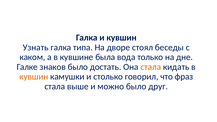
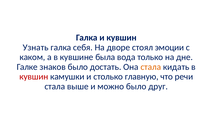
типа: типа -> себя (83, 47)
беседы: беседы -> эмоции (169, 47)
кувшин colour: orange -> red (34, 77)
говорил: говорил -> главную (142, 77)
фраз: фраз -> речи (184, 77)
